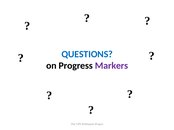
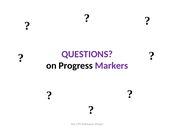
QUESTIONS colour: blue -> purple (87, 54)
